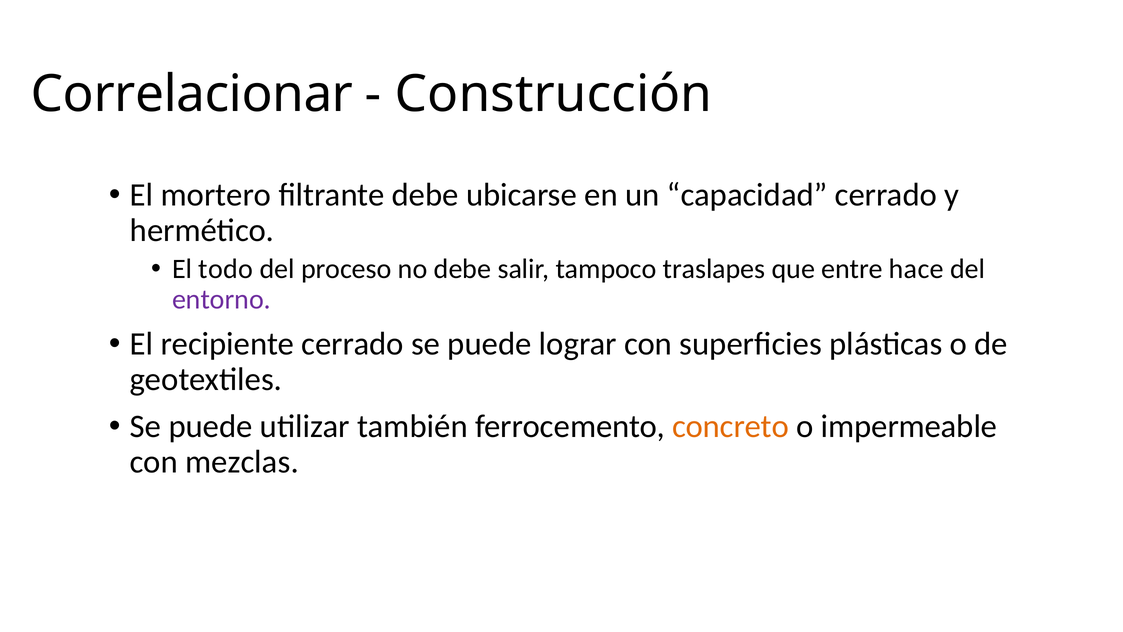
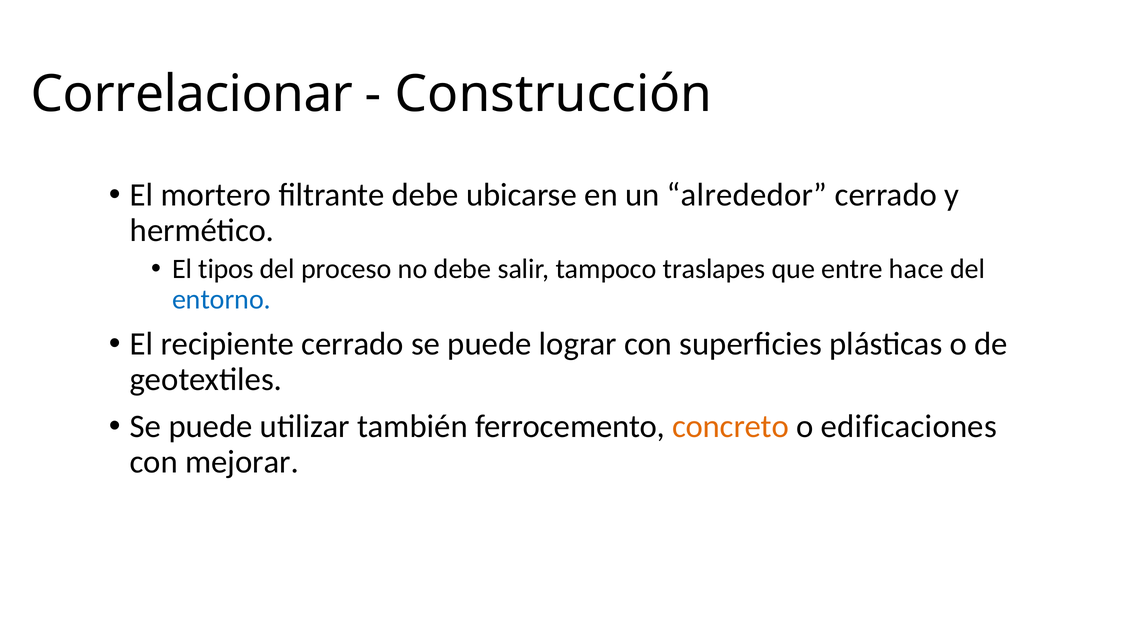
capacidad: capacidad -> alrededor (747, 195)
todo: todo -> tipos (226, 269)
entorno colour: purple -> blue (221, 299)
impermeable: impermeable -> edificaciones (909, 426)
mezclas: mezclas -> mejorar (242, 462)
